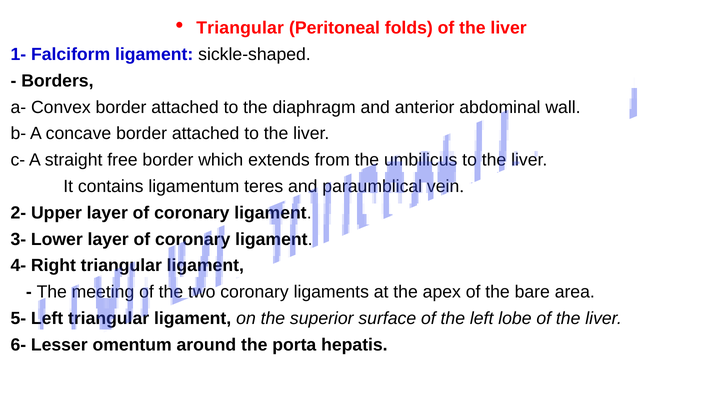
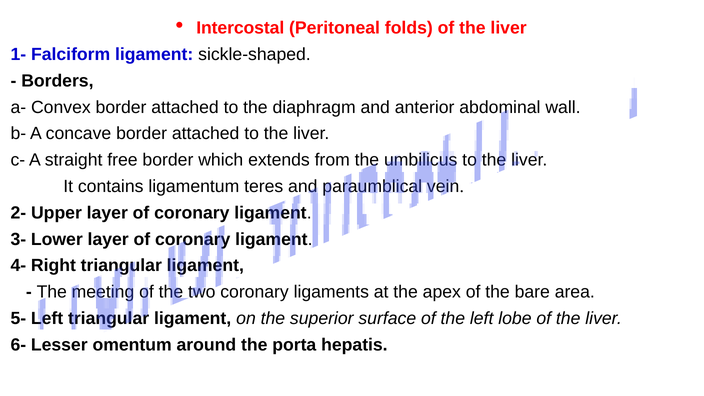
Triangular: Triangular -> Intercostal (240, 28)
